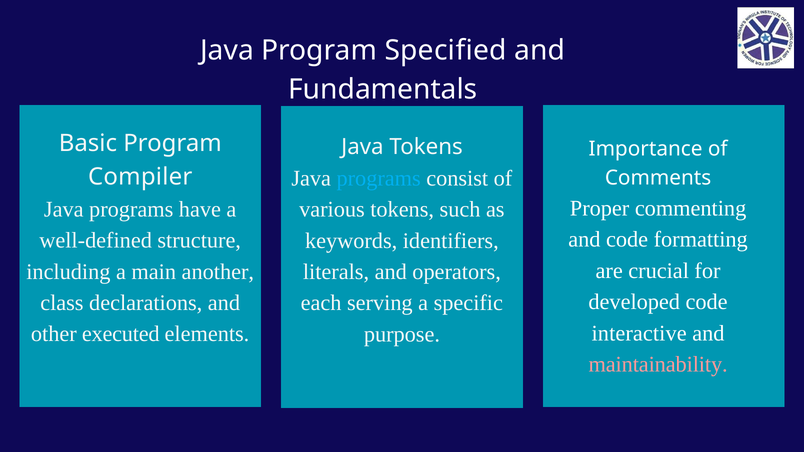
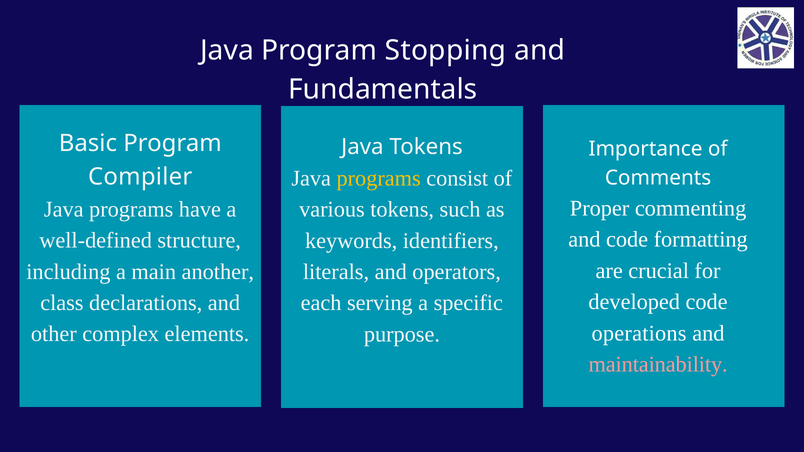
Specified: Specified -> Stopping (446, 50)
programs colour: light blue -> yellow (379, 178)
interactive: interactive -> operations (639, 333)
executed: executed -> complex (121, 334)
